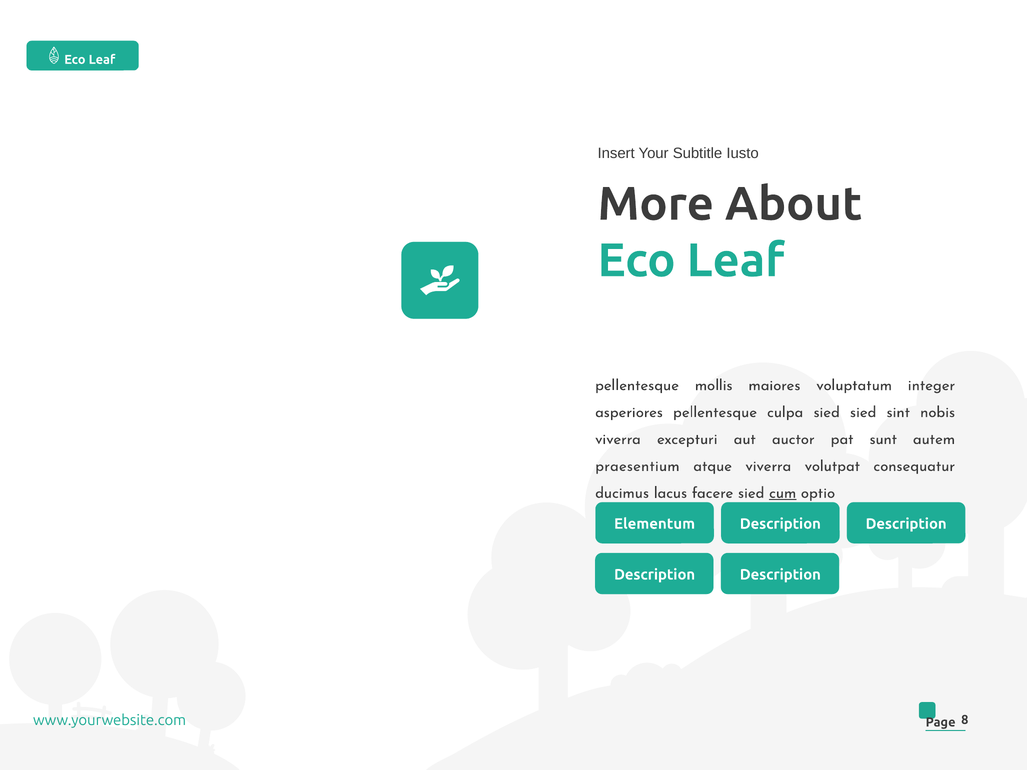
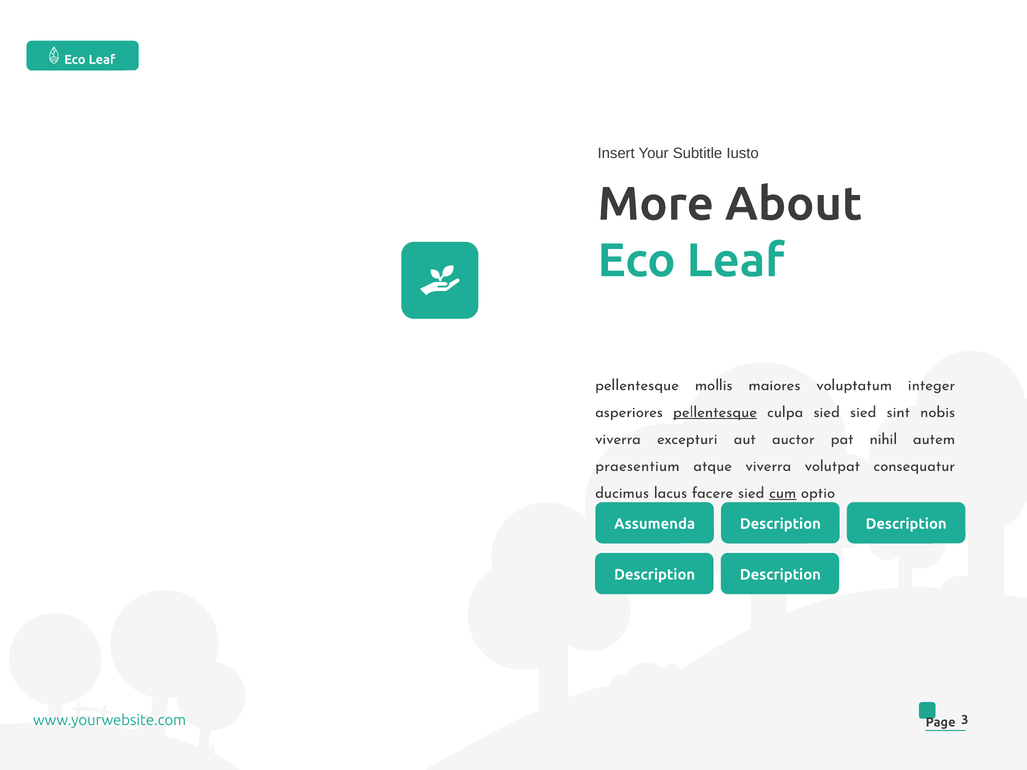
pellentesque underline: none -> present (715, 412)
sunt: sunt -> nihil (883, 439)
Elementum: Elementum -> Assumenda (655, 524)
8: 8 -> 3 (965, 720)
